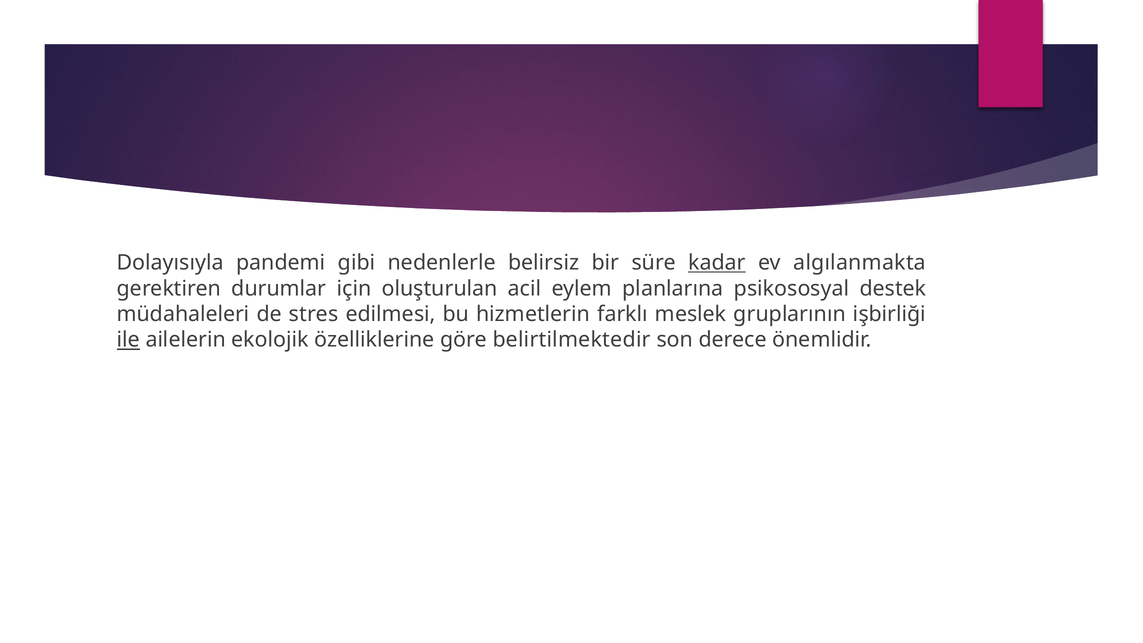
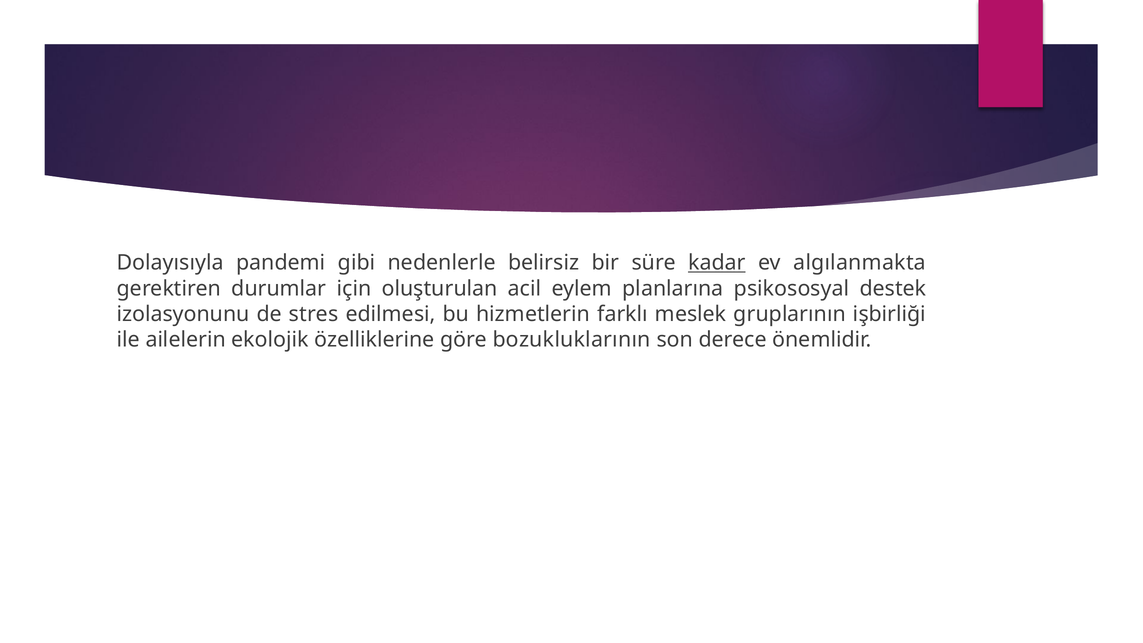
müdahaleleri: müdahaleleri -> izolasyonunu (183, 314)
ile underline: present -> none (128, 340)
belirtilmektedir: belirtilmektedir -> bozukluklarının (572, 340)
